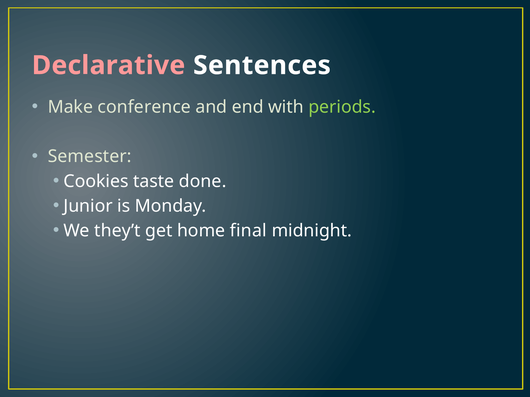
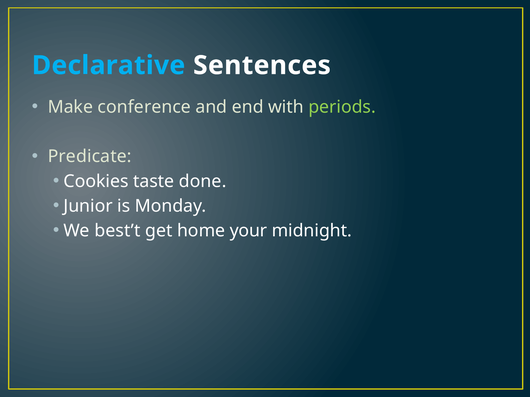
Declarative colour: pink -> light blue (109, 65)
Semester: Semester -> Predicate (90, 157)
they’t: they’t -> best’t (117, 231)
final: final -> your (248, 231)
